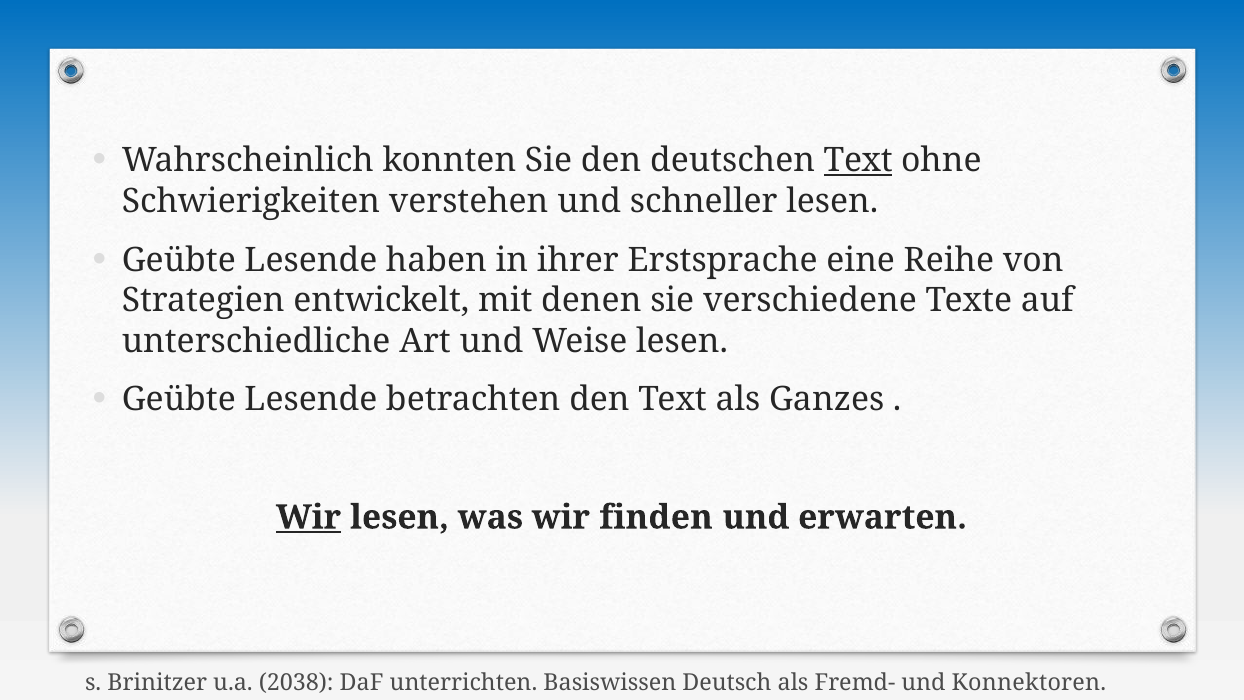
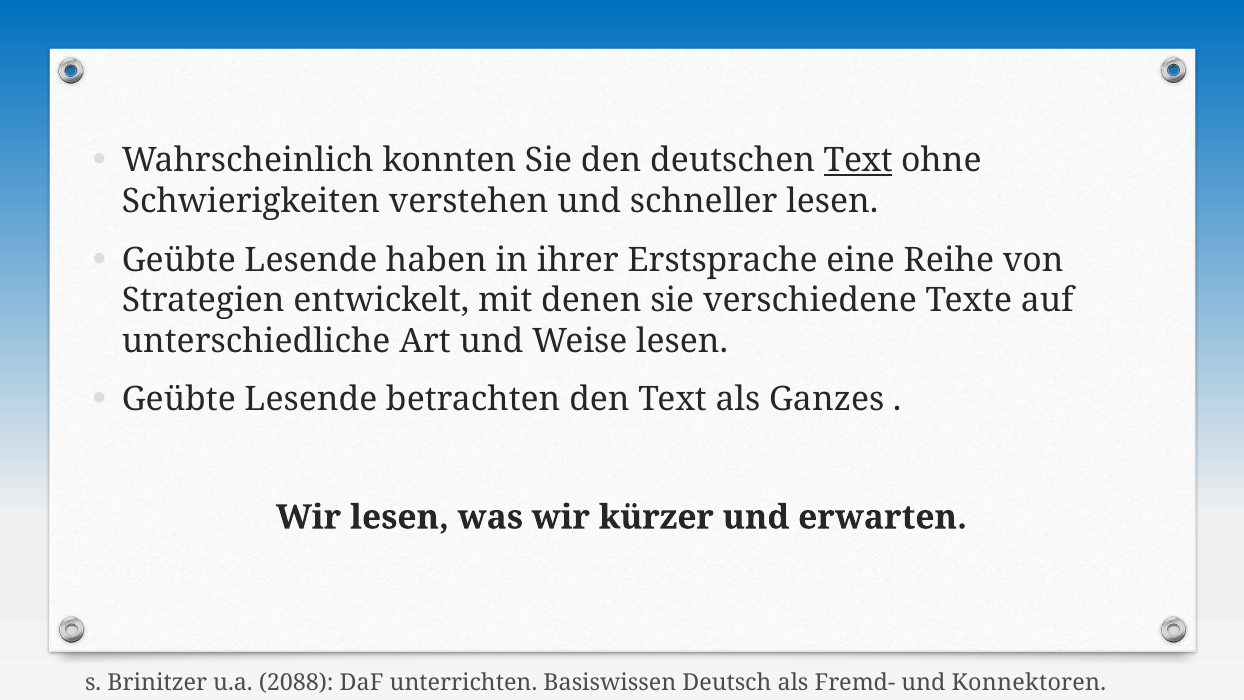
Wir underline: present -> none (309, 517)
finden: finden -> kürzer (656, 517)
2038: 2038 -> 2088 (296, 682)
